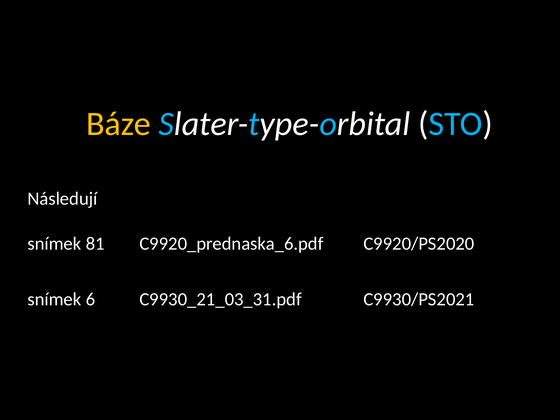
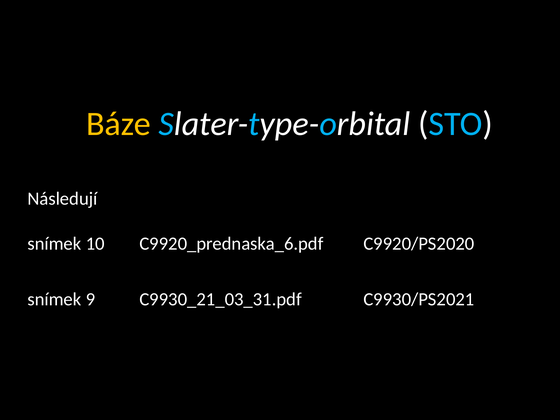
81: 81 -> 10 (95, 244)
6: 6 -> 9 (90, 299)
